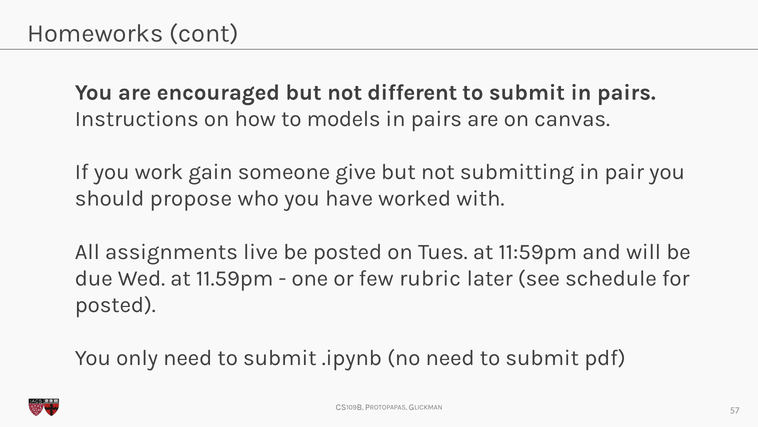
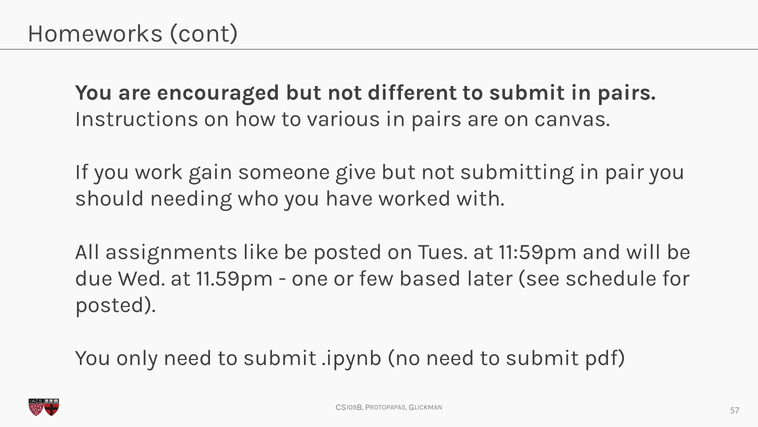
models: models -> various (344, 119)
propose: propose -> needing (191, 198)
live: live -> like (261, 251)
rubric: rubric -> based (430, 278)
